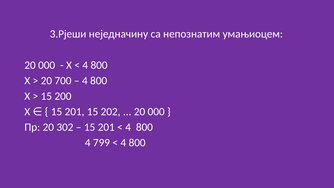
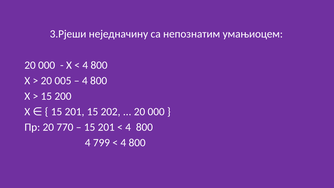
700: 700 -> 005 (63, 81)
302: 302 -> 770 (65, 127)
